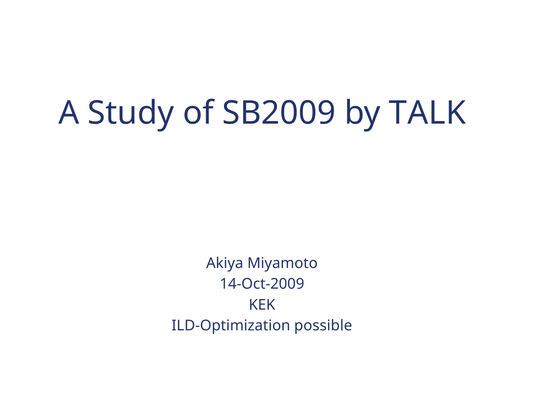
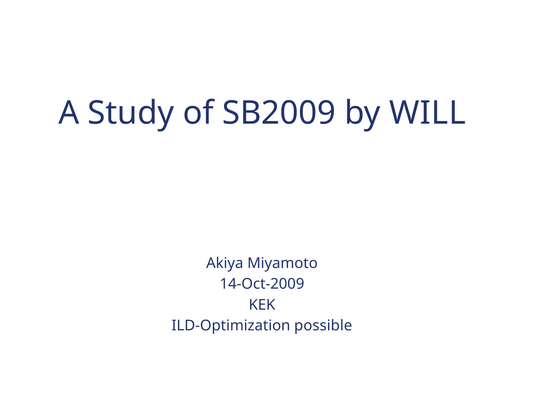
TALK: TALK -> WILL (427, 113)
